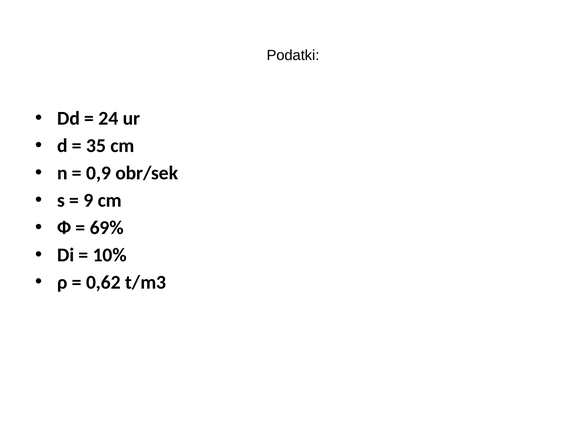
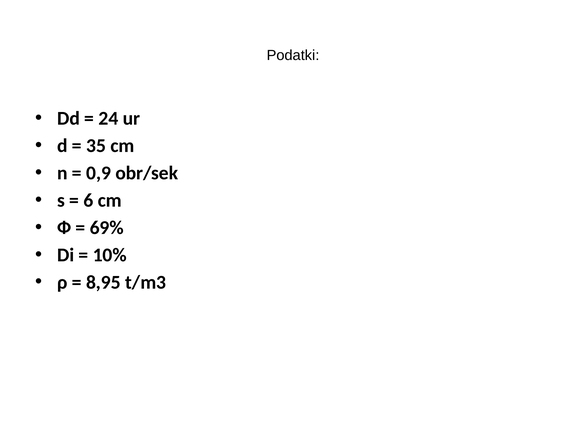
9: 9 -> 6 (88, 201)
0,62: 0,62 -> 8,95 (103, 283)
